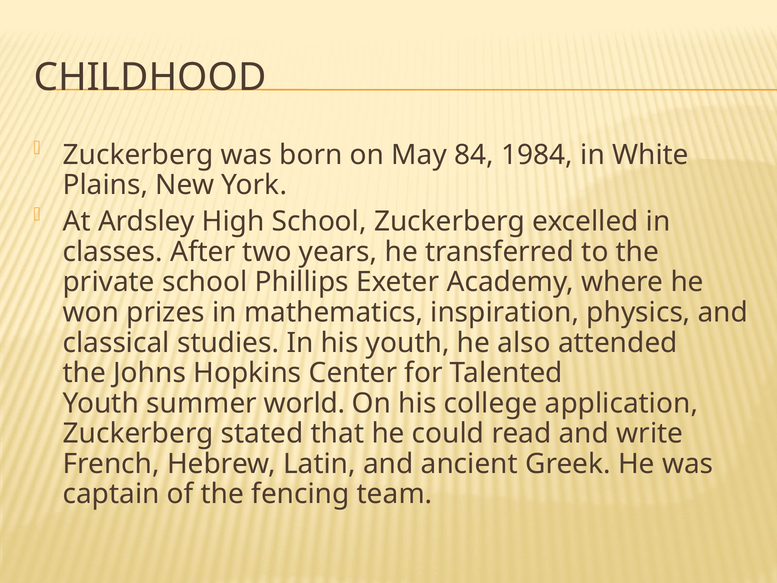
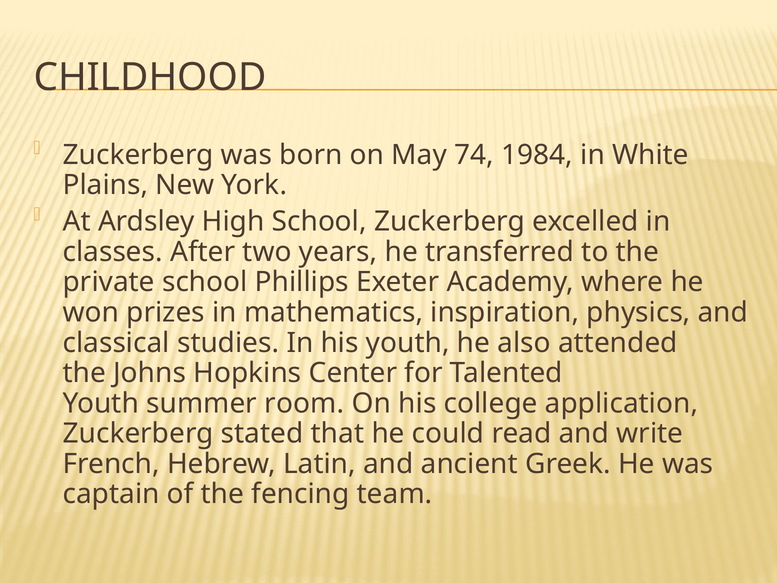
84: 84 -> 74 (474, 155)
world: world -> room (304, 403)
